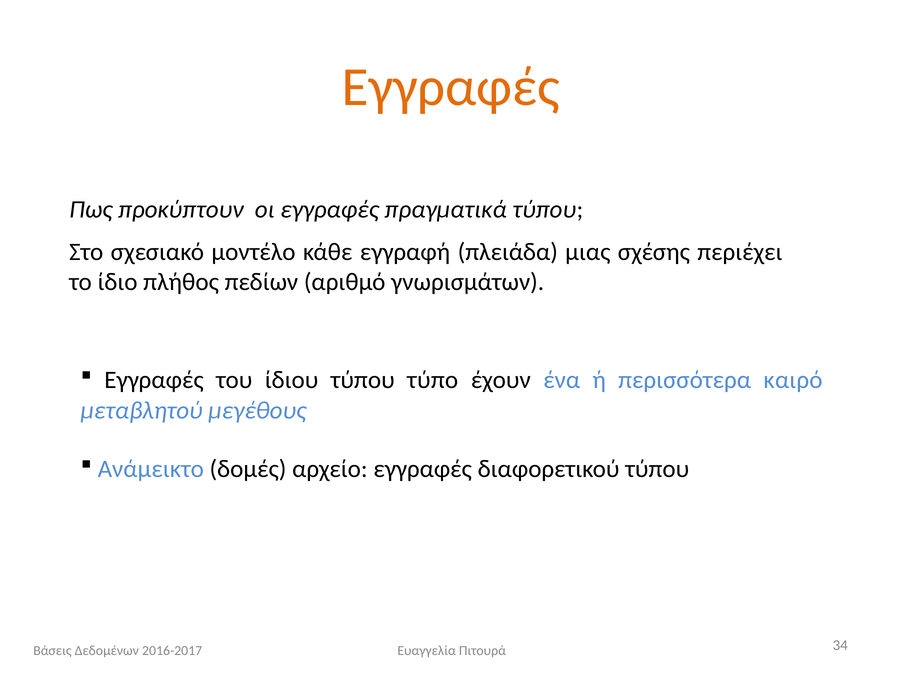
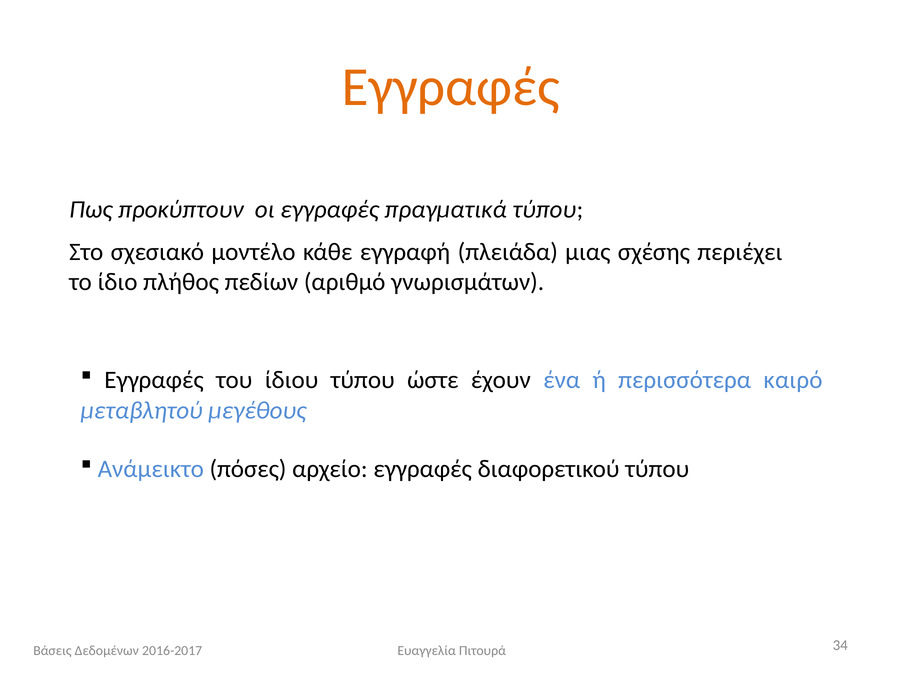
τύπο: τύπο -> ώστε (433, 380)
δομές: δομές -> πόσες (248, 469)
